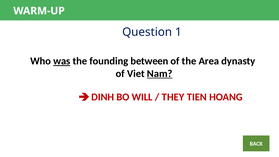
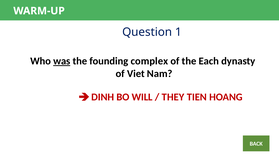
between: between -> complex (149, 61)
Area: Area -> Each (209, 61)
Nam underline: present -> none (160, 74)
